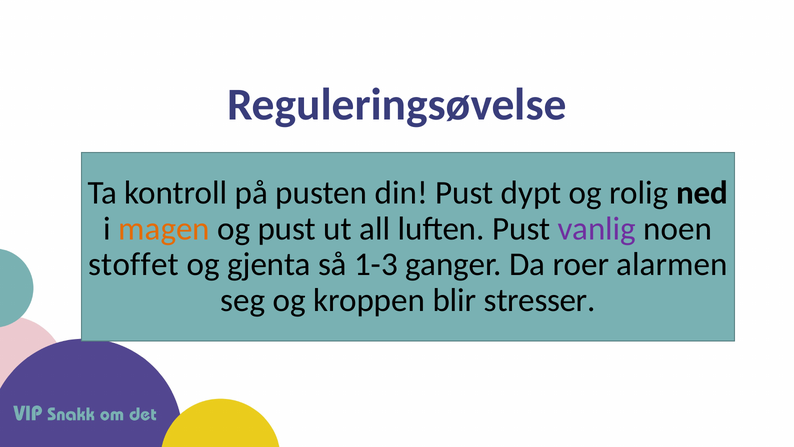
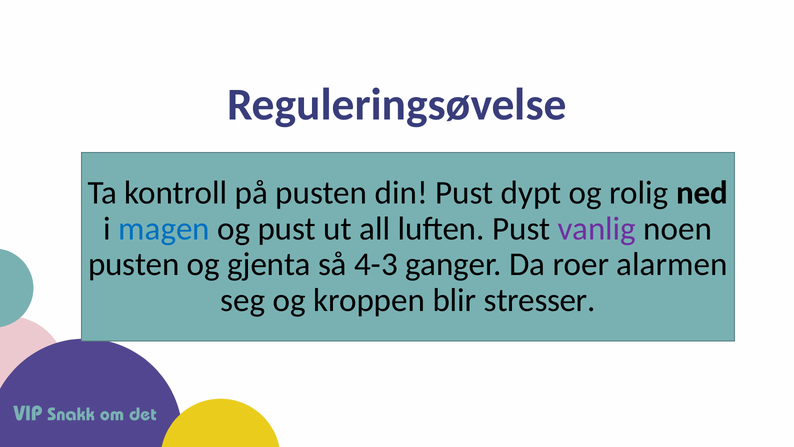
magen colour: orange -> blue (164, 228)
stoffet: stoffet -> pusten (134, 264)
1-3: 1-3 -> 4-3 (376, 264)
